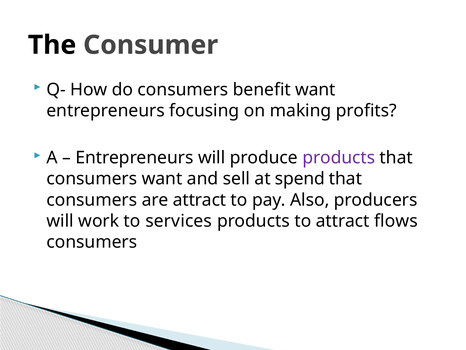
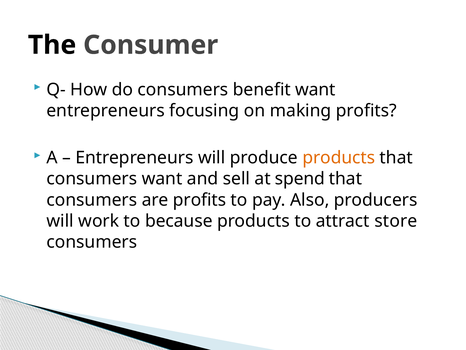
products colour: purple -> orange (339, 158)
are attract: attract -> profits (200, 200)
services: services -> because (179, 221)
flows: flows -> store (396, 221)
